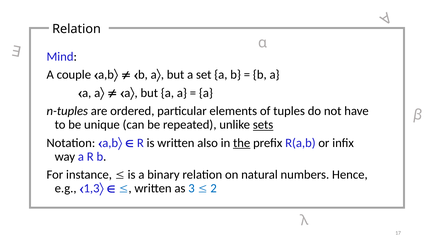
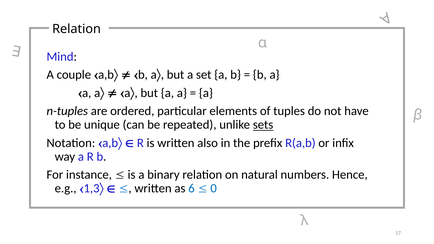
the underline: present -> none (242, 143)
3: 3 -> 6 (192, 189)
2: 2 -> 0 (214, 189)
